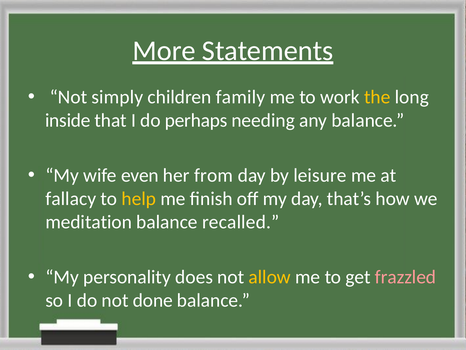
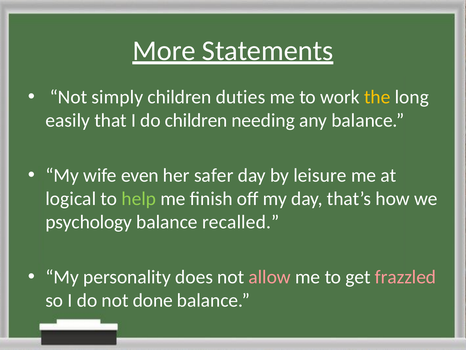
family: family -> duties (241, 97)
inside: inside -> easily (68, 120)
do perhaps: perhaps -> children (196, 120)
from: from -> safer (214, 175)
fallacy: fallacy -> logical (71, 198)
help colour: yellow -> light green (139, 198)
meditation: meditation -> psychology (89, 222)
allow colour: yellow -> pink (270, 277)
